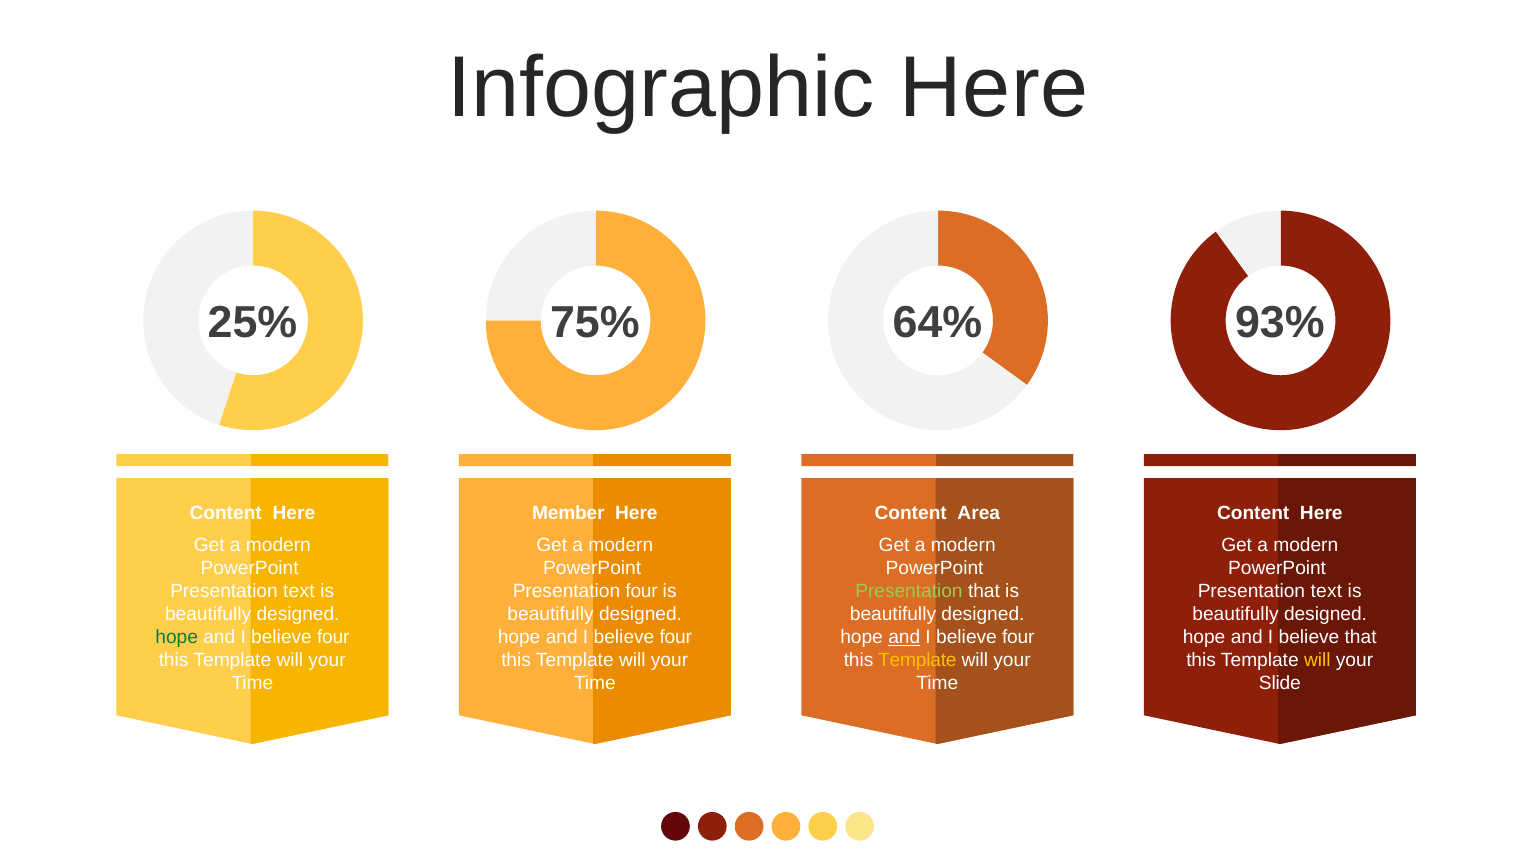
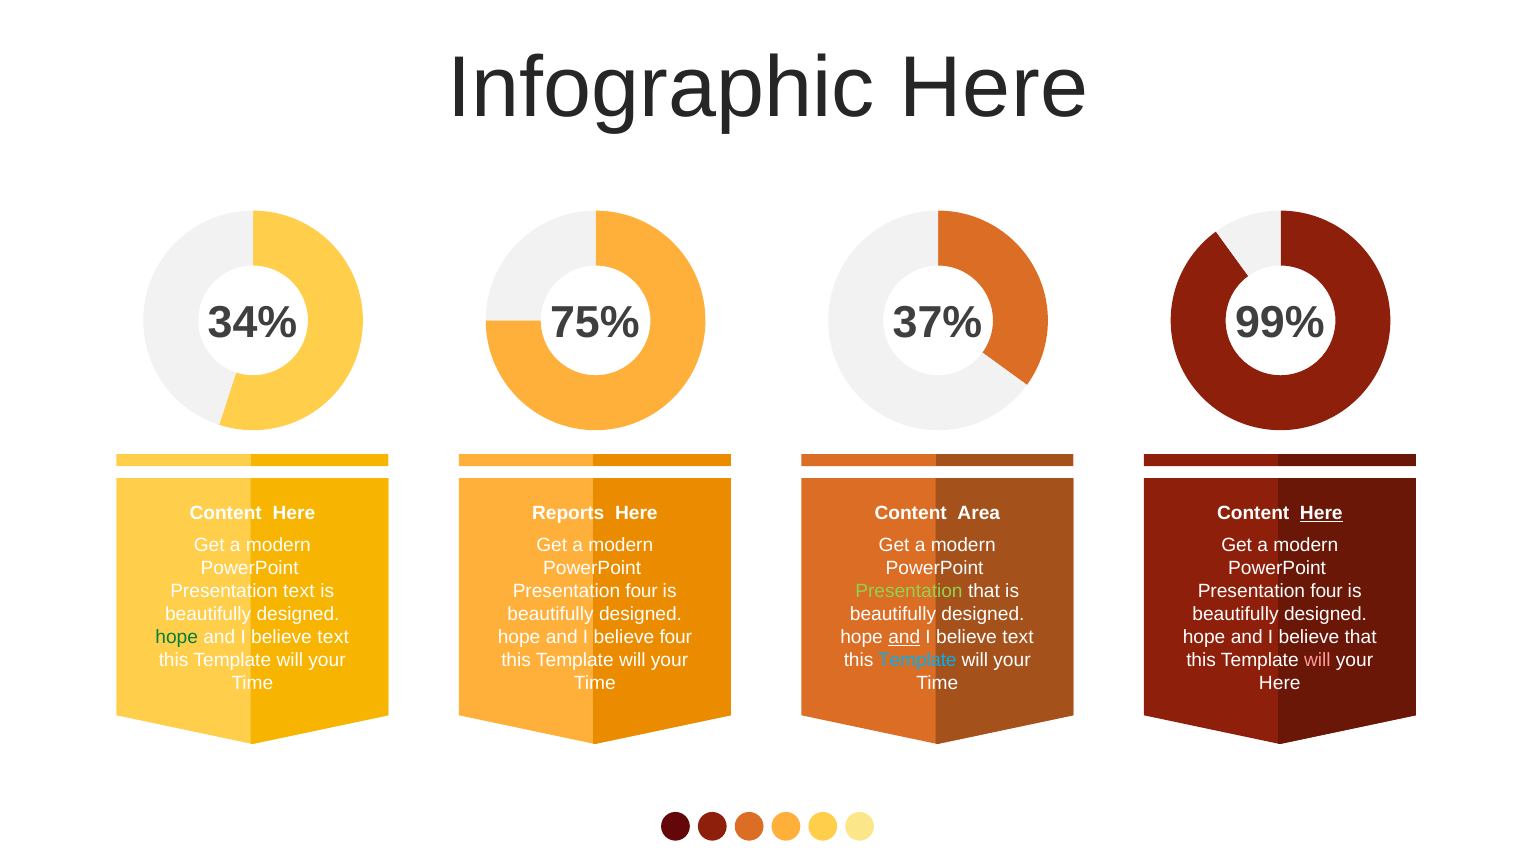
25%: 25% -> 34% (252, 323)
64%: 64% -> 37% (937, 323)
93%: 93% -> 99% (1280, 323)
Member: Member -> Reports (568, 513)
Here underline: none -> present (1321, 513)
text: text -> four (1327, 592)
four: four -> text (333, 638)
four: four -> text (1018, 638)
Template colour: yellow -> light blue (917, 661)
will colour: yellow -> pink (1317, 661)
Slide: Slide -> Here (1280, 684)
